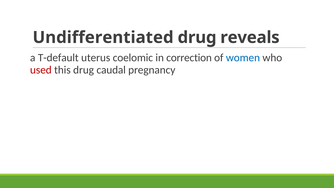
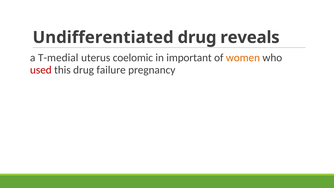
T-default: T-default -> T-medial (58, 58)
correction: correction -> important (189, 58)
women colour: blue -> orange (243, 58)
caudal: caudal -> failure (111, 70)
